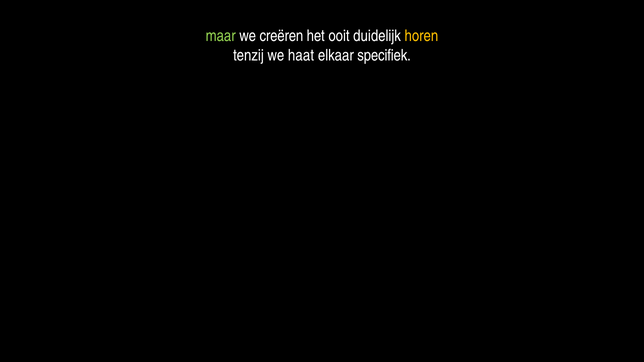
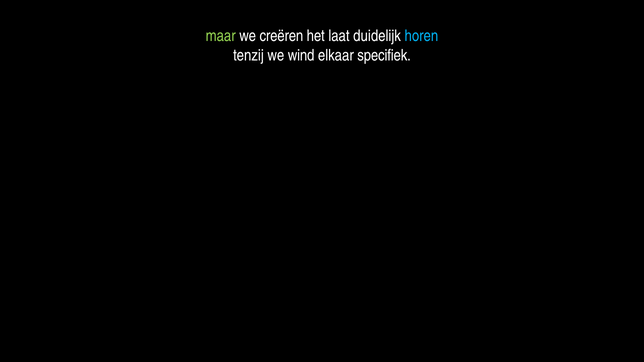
ooit: ooit -> laat (339, 36)
horen colour: yellow -> light blue (421, 36)
haat: haat -> wind (301, 55)
